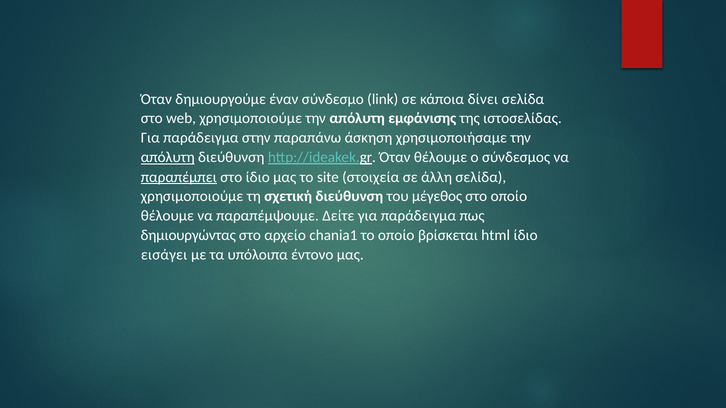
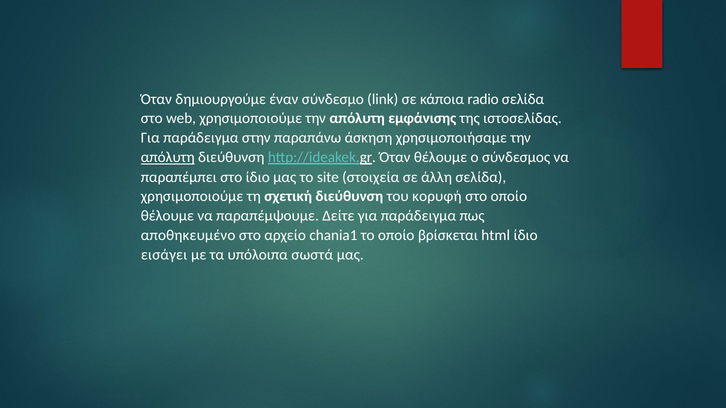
δίνει: δίνει -> radio (483, 99)
παραπέμπει underline: present -> none (179, 177)
μέγεθος: μέγεθος -> κορυφή (437, 197)
δημιουργώντας: δημιουργώντας -> αποθηκευμένο (188, 236)
έντονο: έντονο -> σωστά (312, 255)
